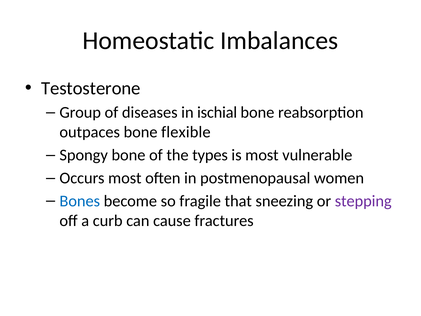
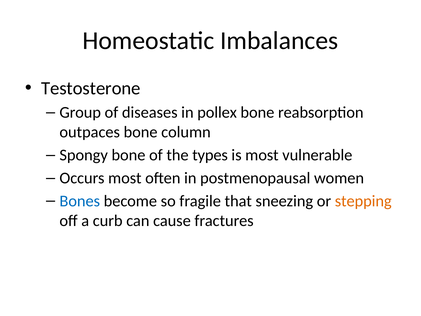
ischial: ischial -> pollex (217, 112)
flexible: flexible -> column (186, 132)
stepping colour: purple -> orange (363, 201)
